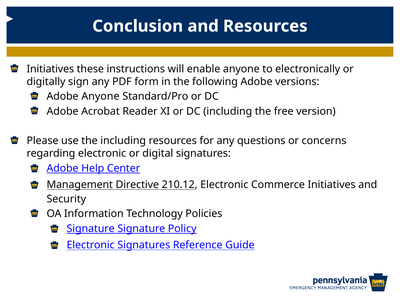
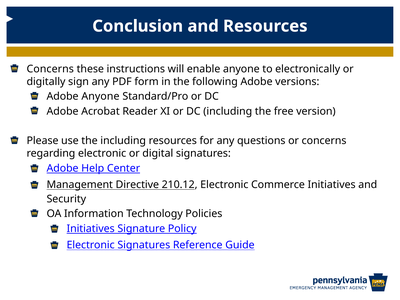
Initiatives: Initiatives -> Concerns (50, 69)
Signature: Signature -> Initiatives (91, 229)
